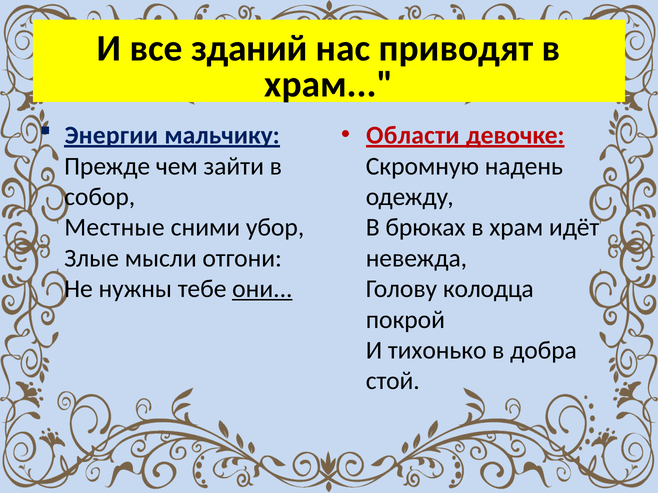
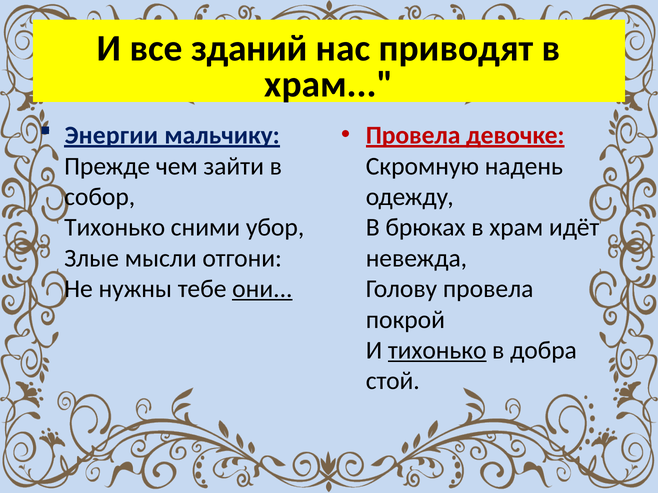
Области: Области -> Провела (413, 136)
Местные: Местные -> Тихонько (115, 228)
Голову колодца: колодца -> провела (488, 289)
тихонько underline: none -> present (437, 351)
